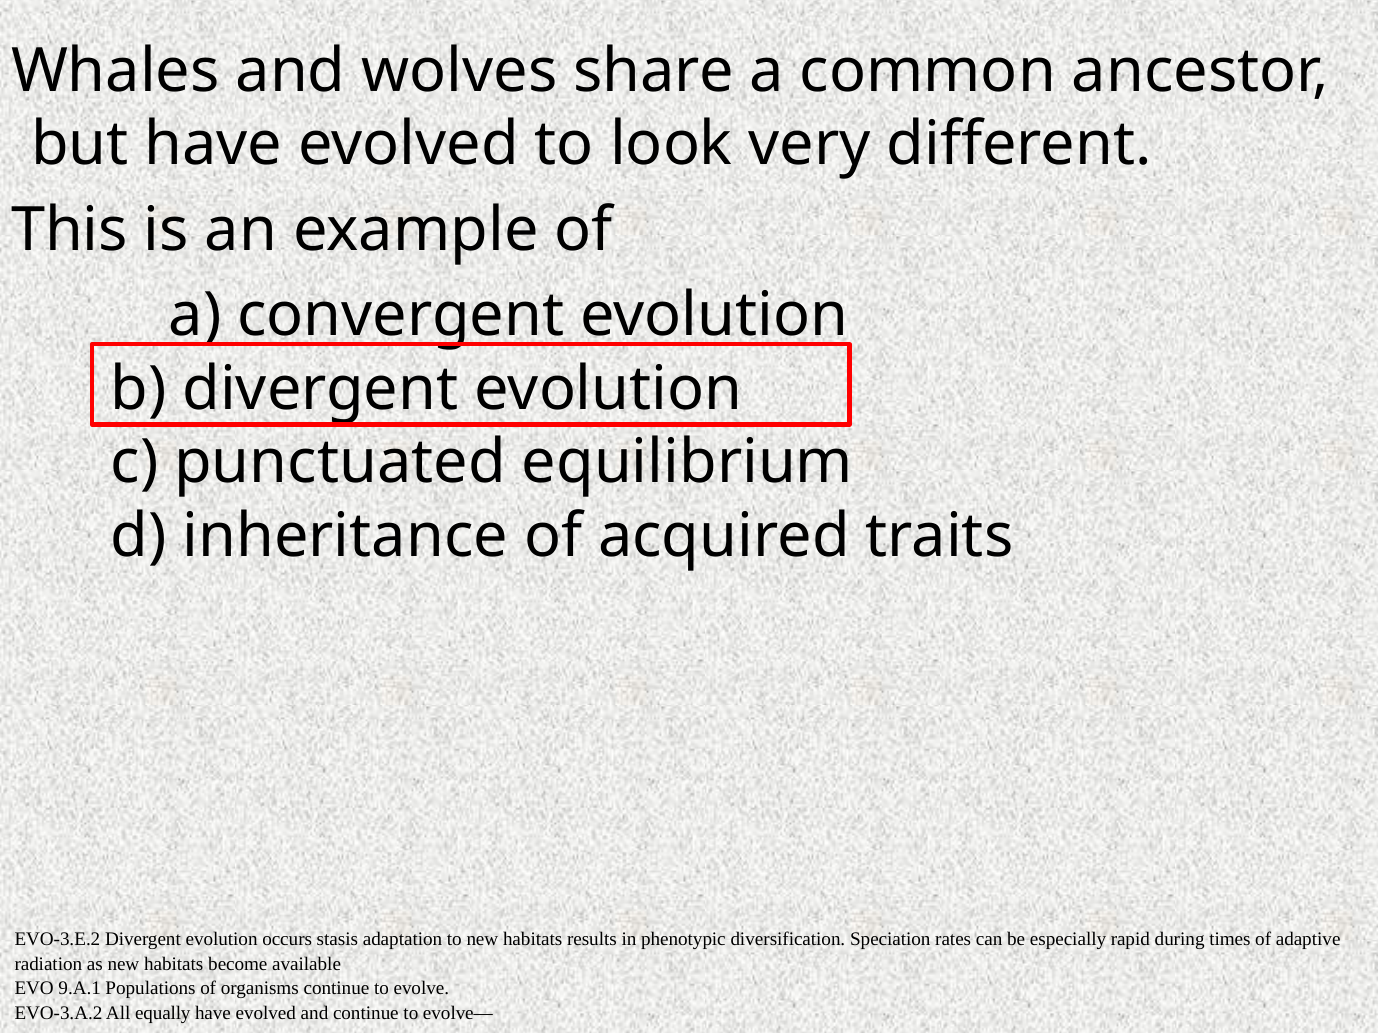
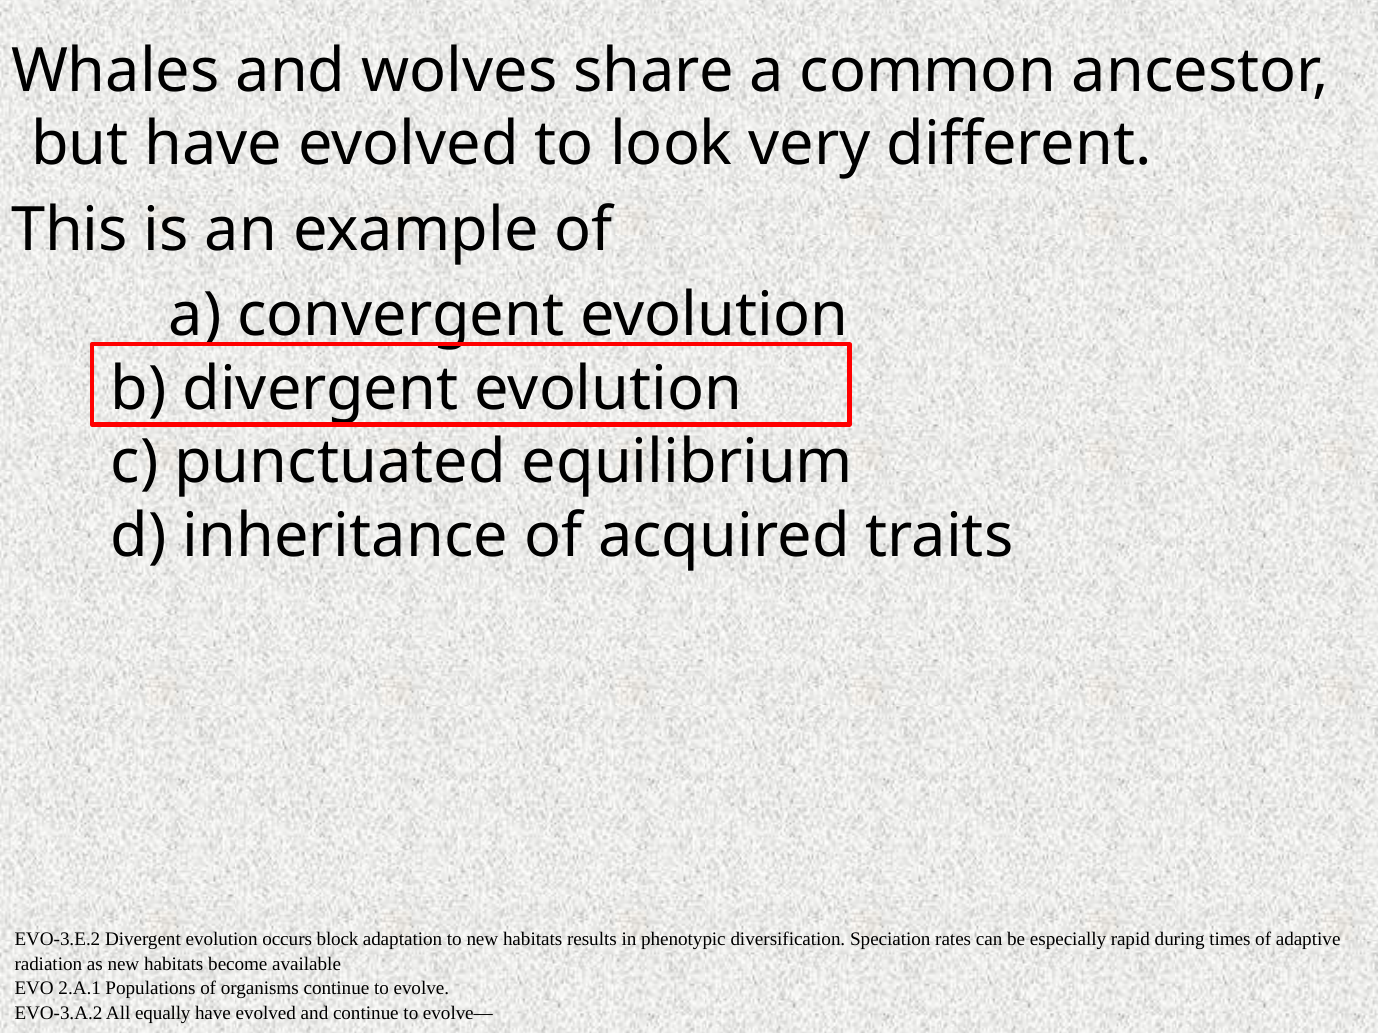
stasis: stasis -> block (338, 940)
9.A.1: 9.A.1 -> 2.A.1 (80, 989)
